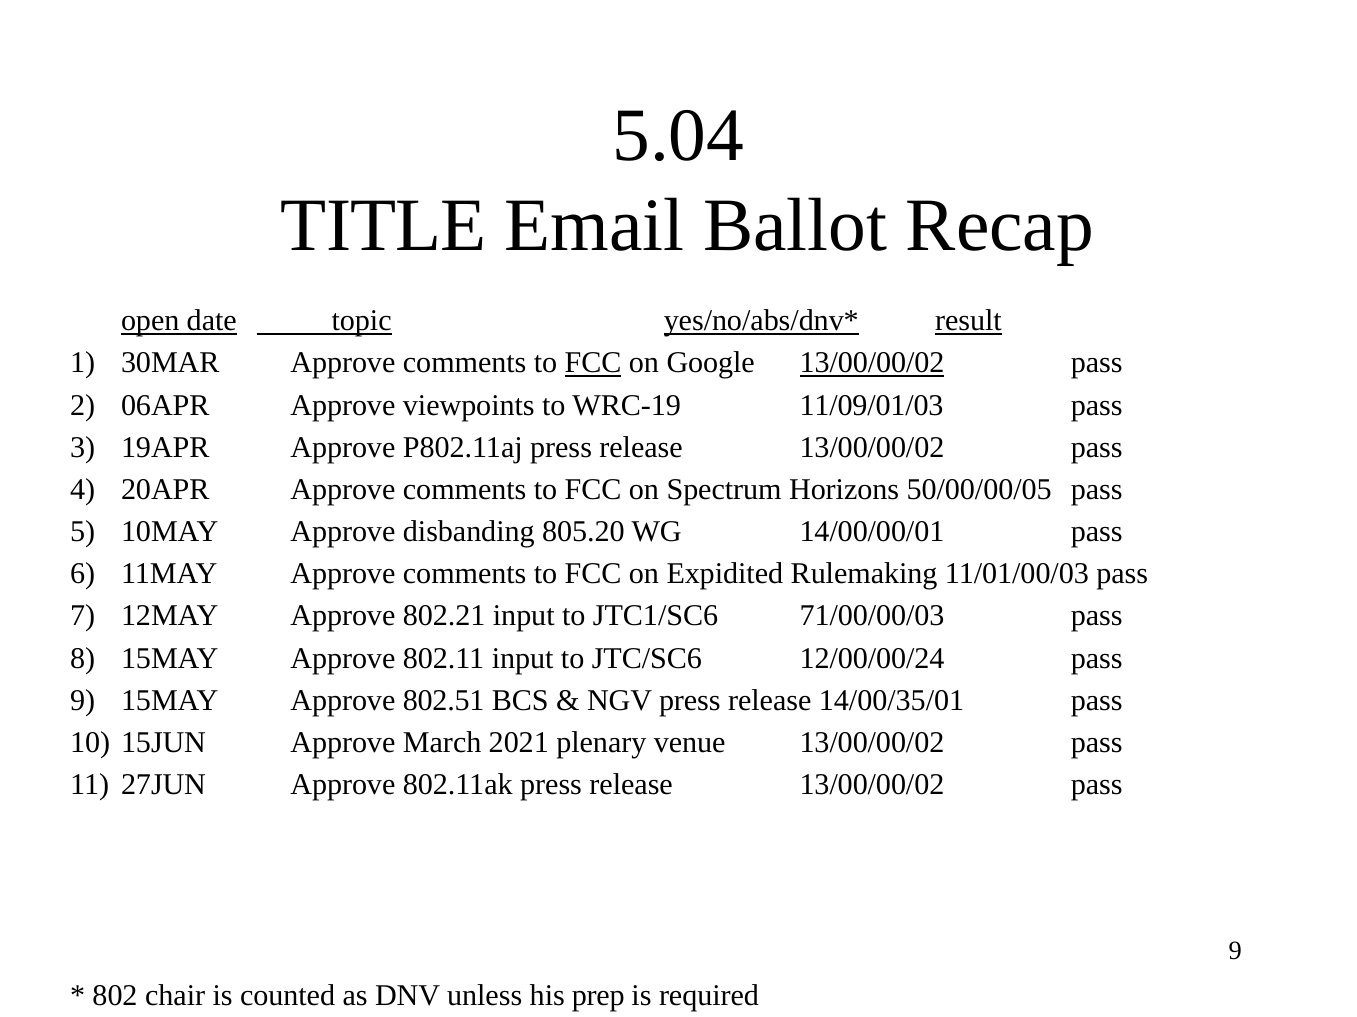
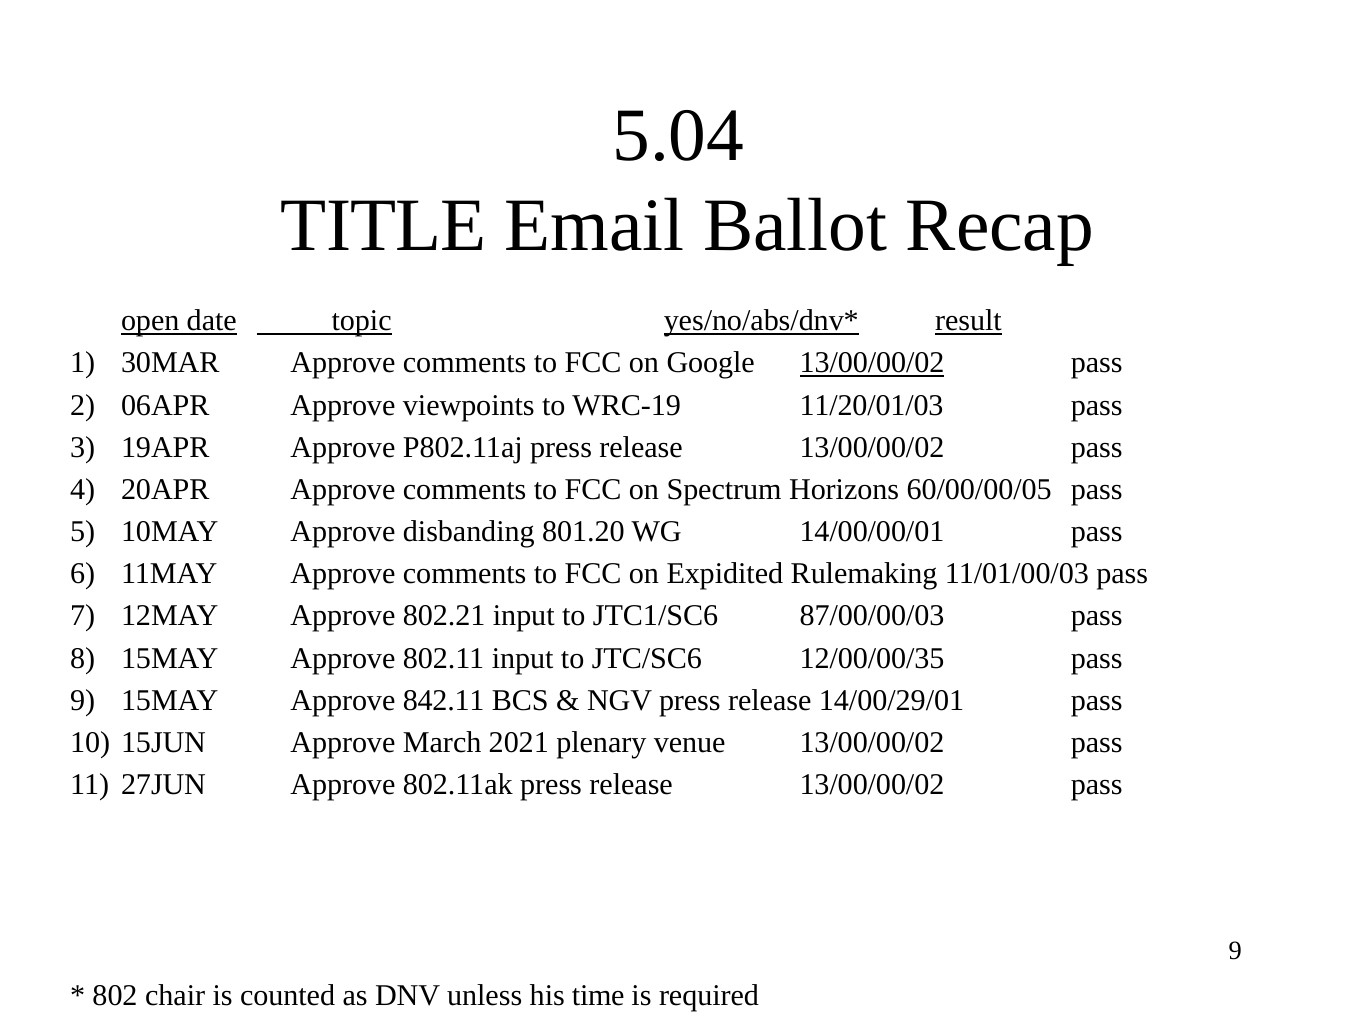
FCC underline: present -> none (593, 363)
11/09/01/03: 11/09/01/03 -> 11/20/01/03 (872, 405)
50/00/00/05: 50/00/00/05 -> 60/00/00/05 (979, 490)
805.20: 805.20 -> 801.20 (583, 532)
71/00/00/03: 71/00/00/03 -> 87/00/00/03 (872, 616)
12/00/00/24: 12/00/00/24 -> 12/00/00/35 (872, 659)
802.51: 802.51 -> 842.11 (444, 701)
14/00/35/01: 14/00/35/01 -> 14/00/29/01 (892, 701)
prep: prep -> time (598, 996)
